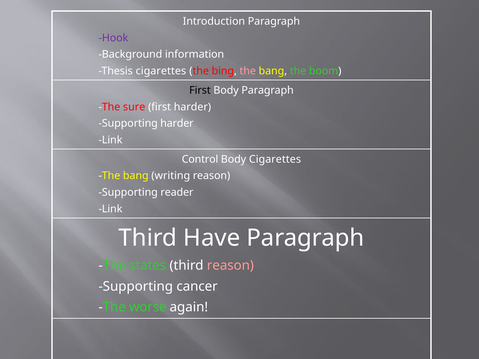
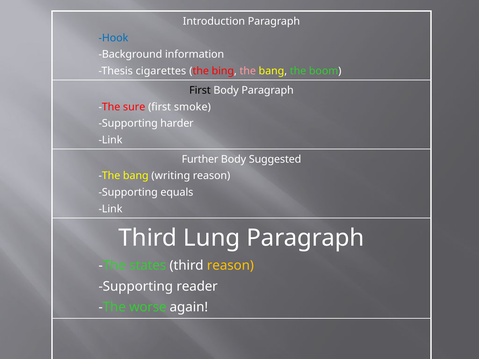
Hook colour: purple -> blue (113, 38)
first harder: harder -> smoke (192, 107)
Control: Control -> Further (200, 159)
Body Cigarettes: Cigarettes -> Suggested (275, 159)
reader: reader -> equals (177, 192)
Have: Have -> Lung (212, 238)
reason colour: pink -> yellow (230, 266)
cancer: cancer -> reader (197, 287)
